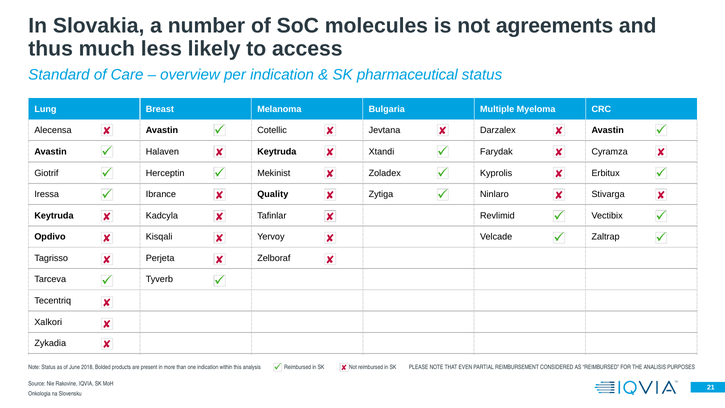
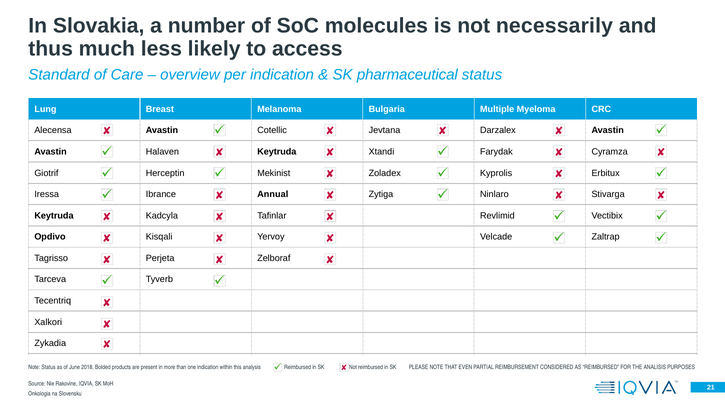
agreements: agreements -> necessarily (554, 26)
Quality: Quality -> Annual (273, 194)
